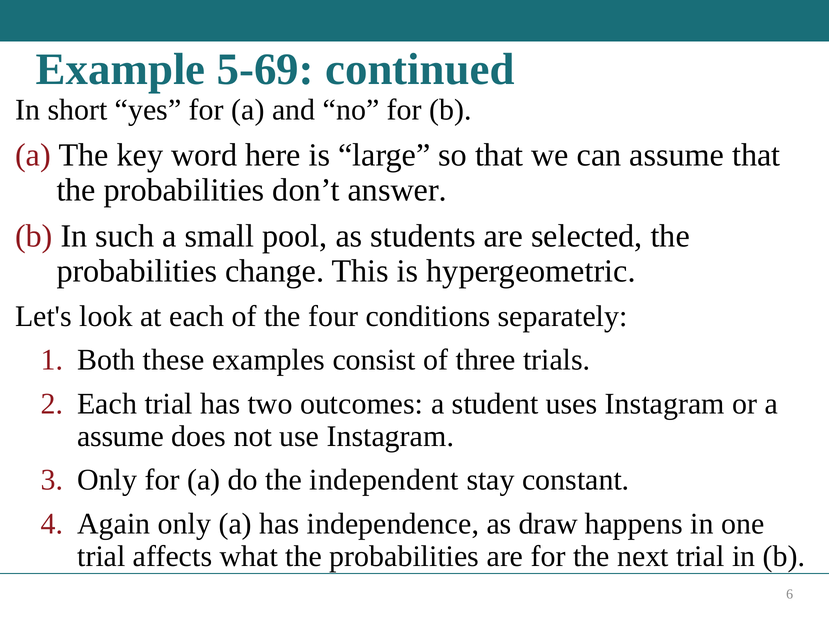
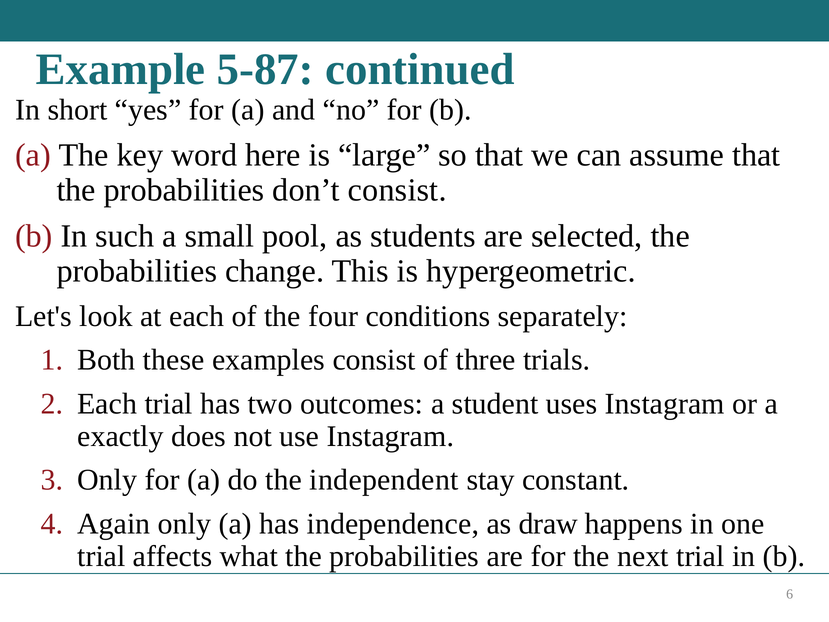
5-69: 5-69 -> 5-87 (265, 69)
don’t answer: answer -> consist (397, 190)
assume: assume -> exactly (120, 436)
